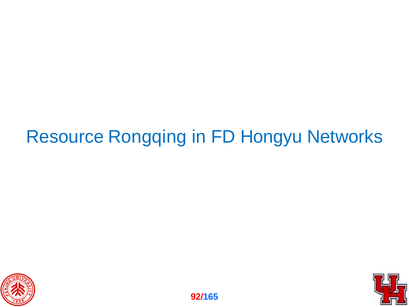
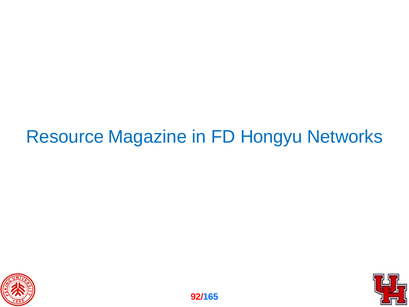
Rongqing: Rongqing -> Magazine (147, 137)
